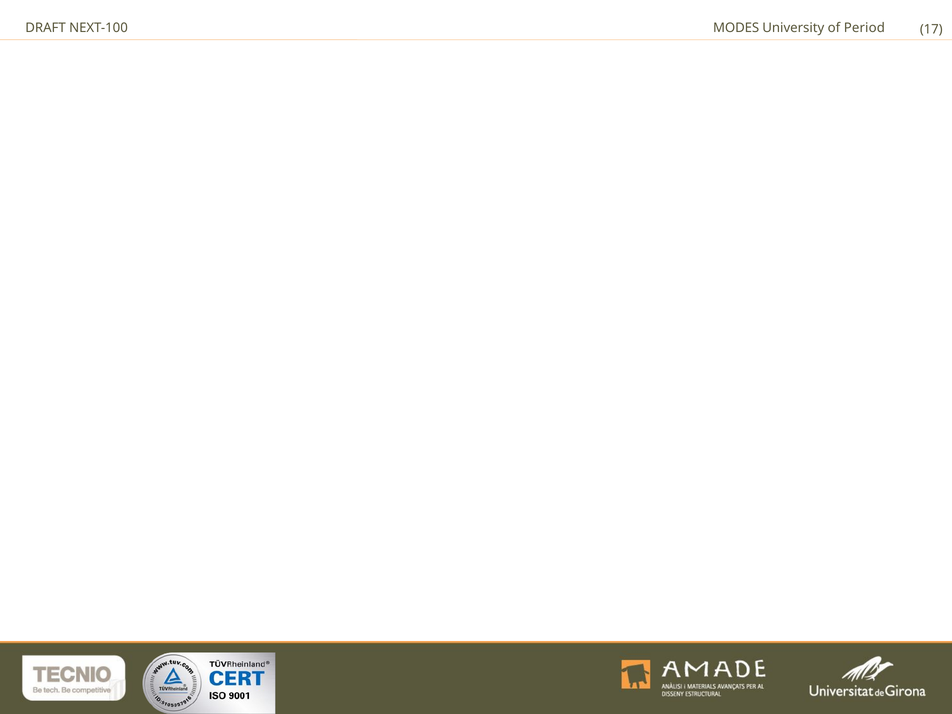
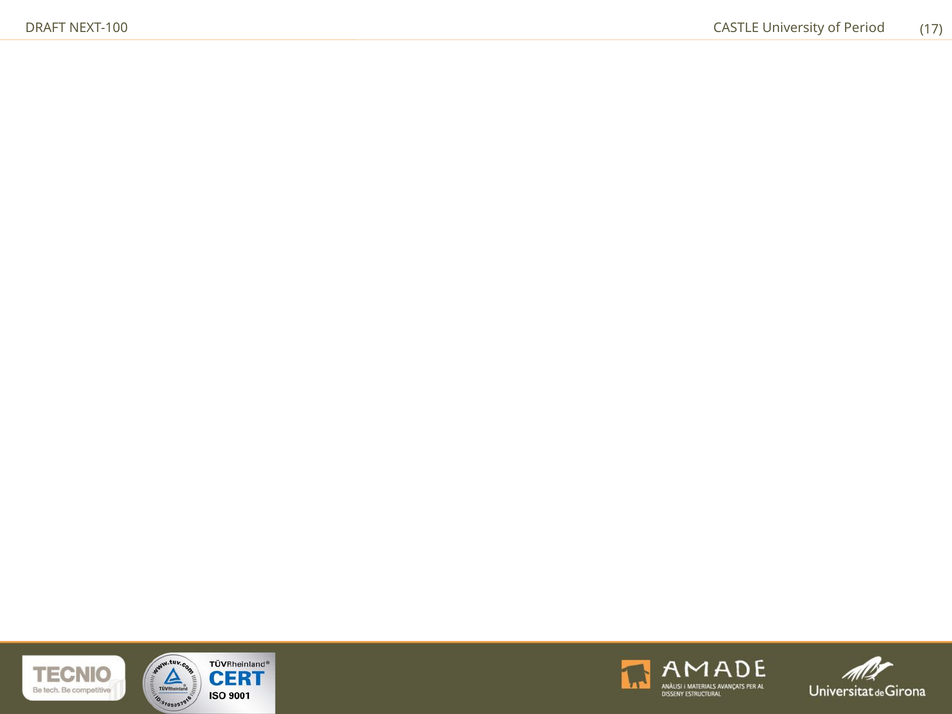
MODES: MODES -> CASTLE (736, 28)
